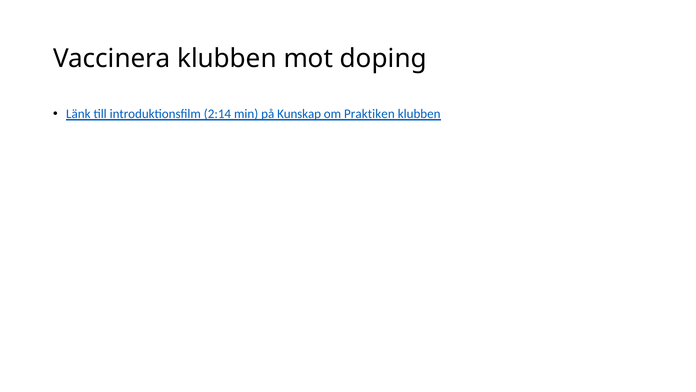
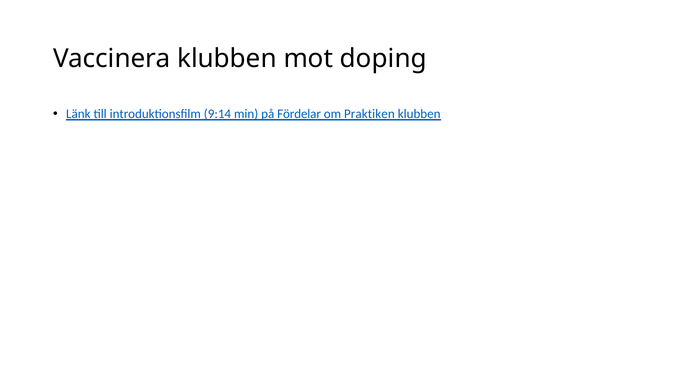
2:14: 2:14 -> 9:14 (217, 114)
Kunskap: Kunskap -> Fördelar (299, 114)
